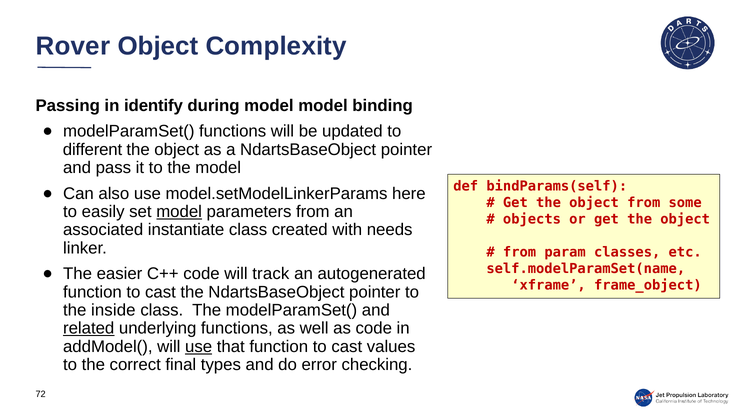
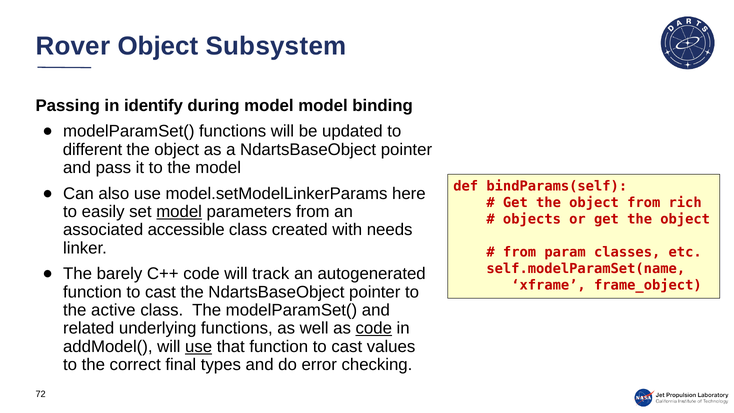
Complexity: Complexity -> Subsystem (276, 46)
some: some -> rich (685, 203)
instantiate: instantiate -> accessible (186, 230)
easier: easier -> barely (119, 274)
inside: inside -> active (113, 310)
related underline: present -> none (89, 328)
code underline: none -> present (374, 328)
